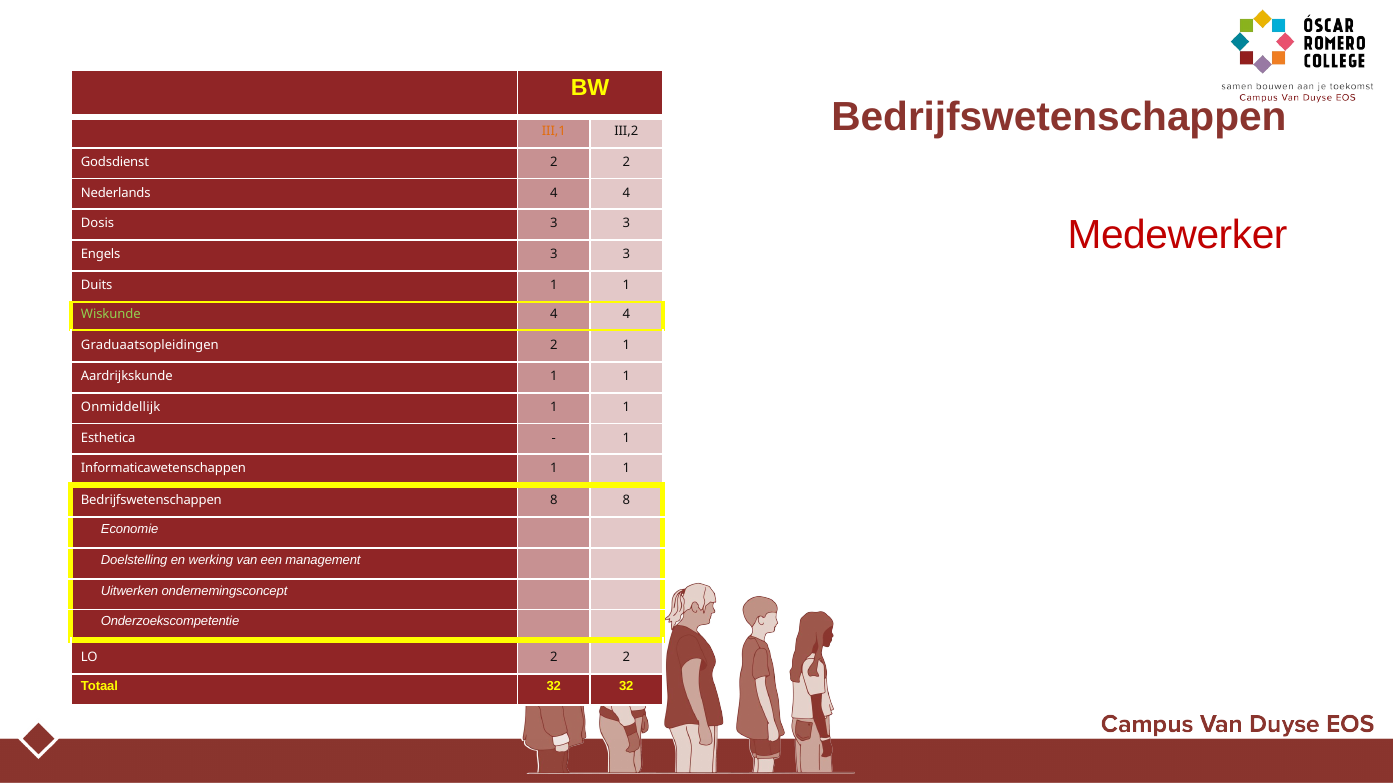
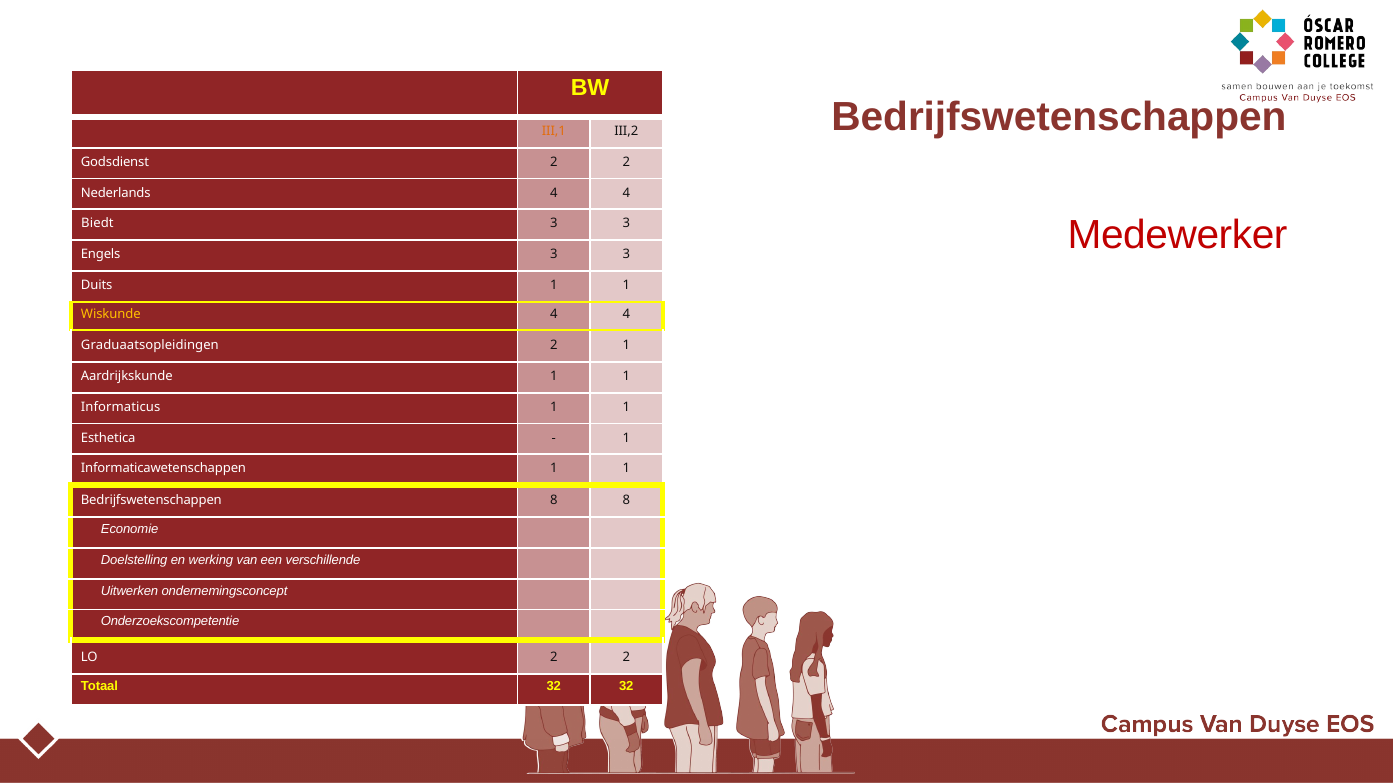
Dosis: Dosis -> Biedt (97, 224)
Wiskunde colour: light green -> yellow (111, 314)
Onmiddellijk: Onmiddellijk -> Informaticus (121, 407)
management: management -> verschillende (323, 561)
